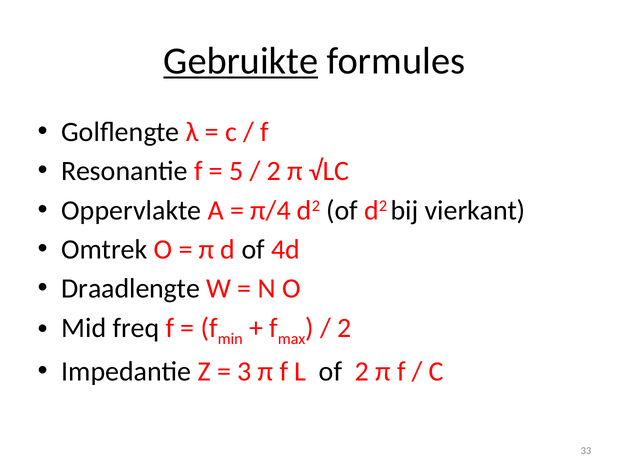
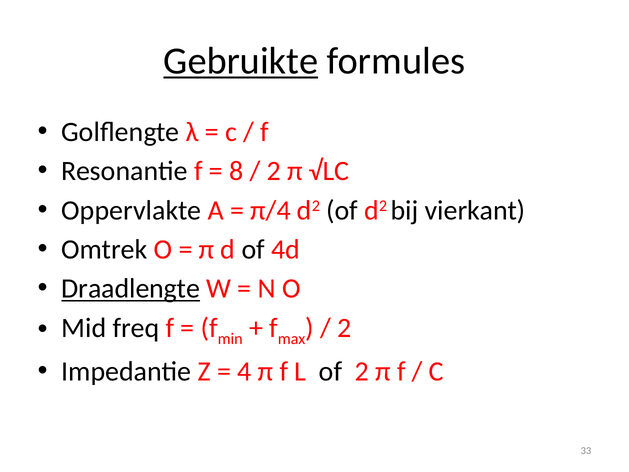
5: 5 -> 8 (236, 171)
Draadlengte underline: none -> present (131, 289)
3: 3 -> 4 (244, 371)
